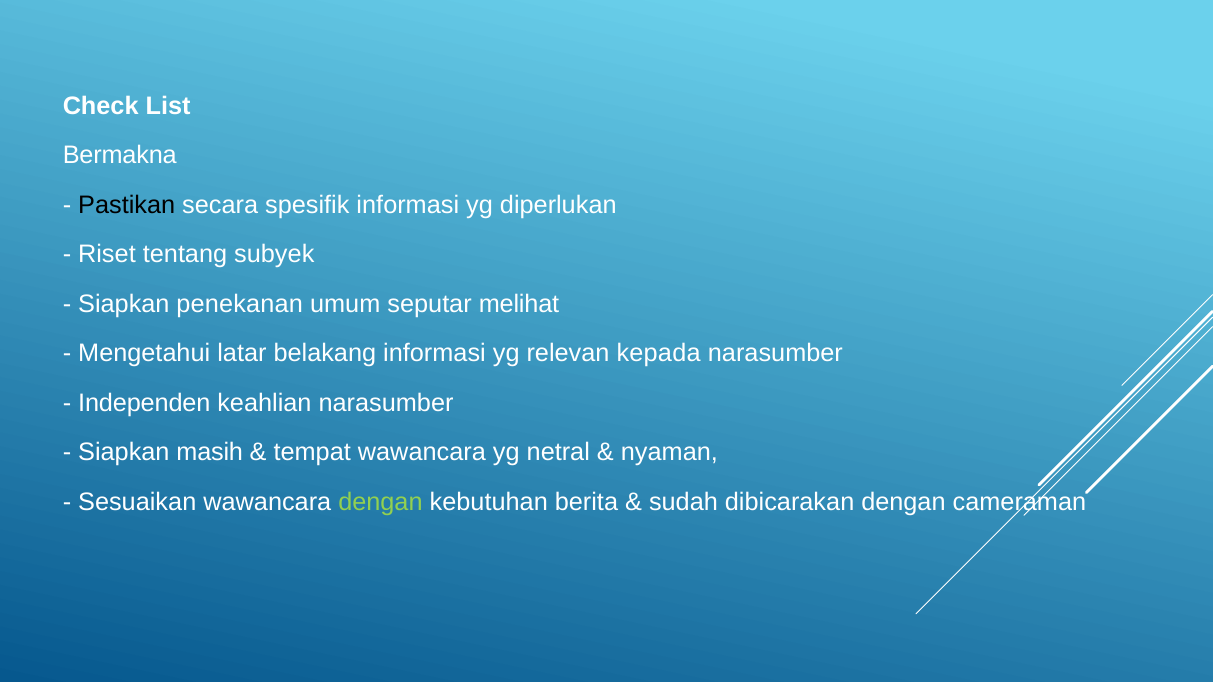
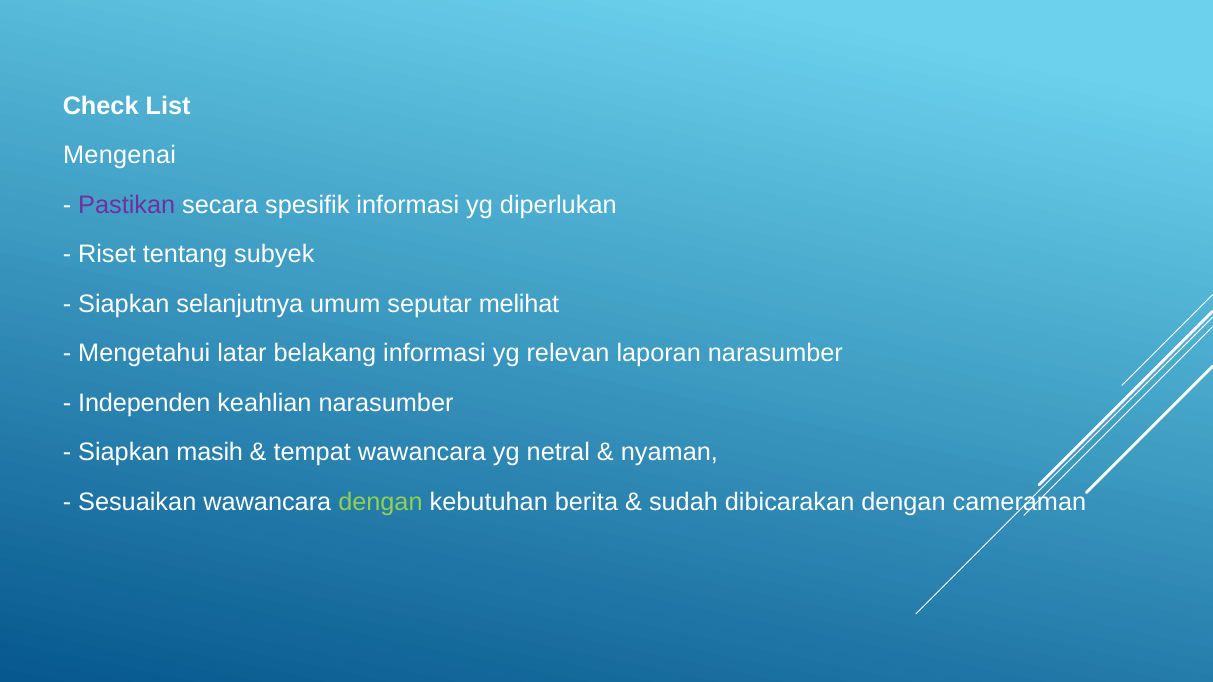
Bermakna: Bermakna -> Mengenai (120, 156)
Pastikan colour: black -> purple (127, 205)
penekanan: penekanan -> selanjutnya (240, 304)
kepada: kepada -> laporan (659, 354)
